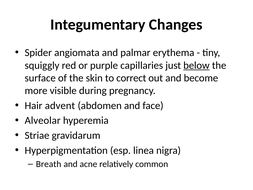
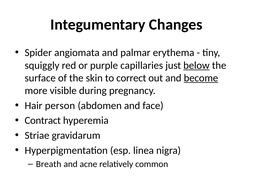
become underline: none -> present (201, 78)
advent: advent -> person (60, 105)
Alveolar: Alveolar -> Contract (43, 120)
